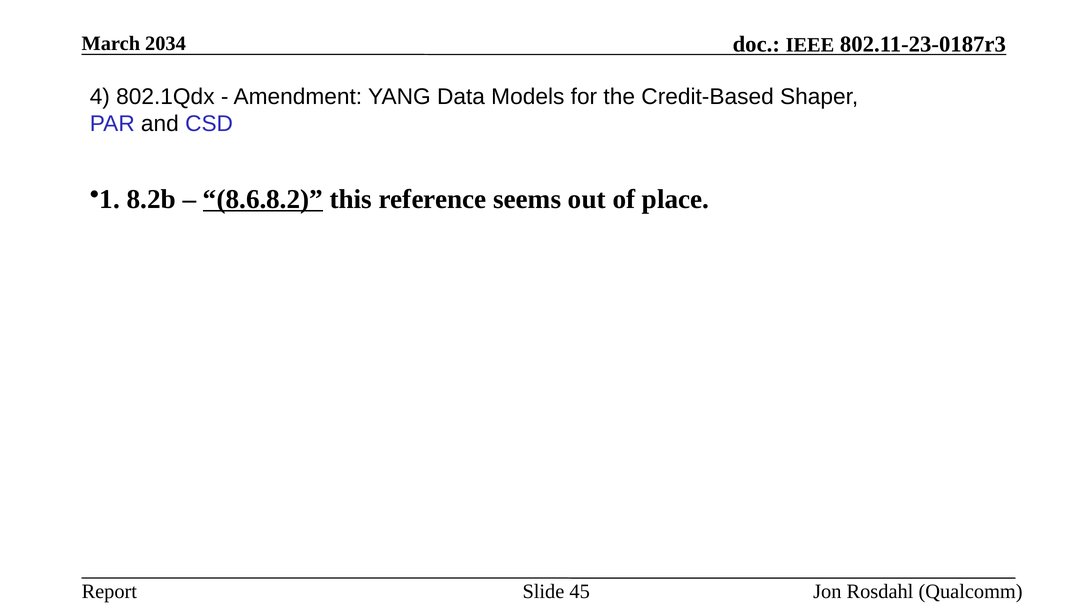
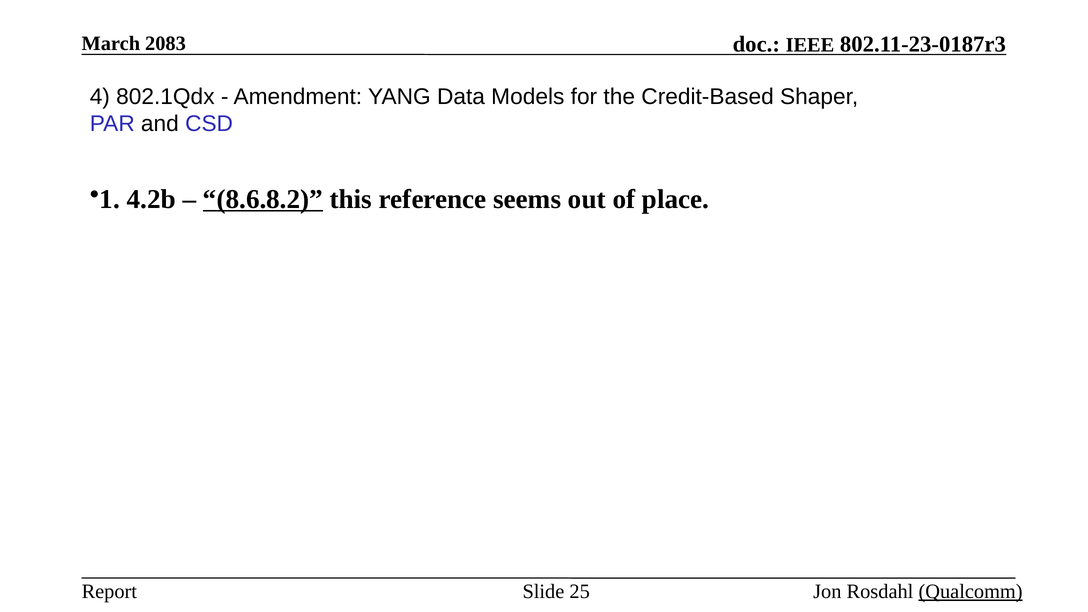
2034: 2034 -> 2083 (165, 43)
8.2b: 8.2b -> 4.2b (151, 199)
45: 45 -> 25 (580, 592)
Qualcomm underline: none -> present (971, 592)
